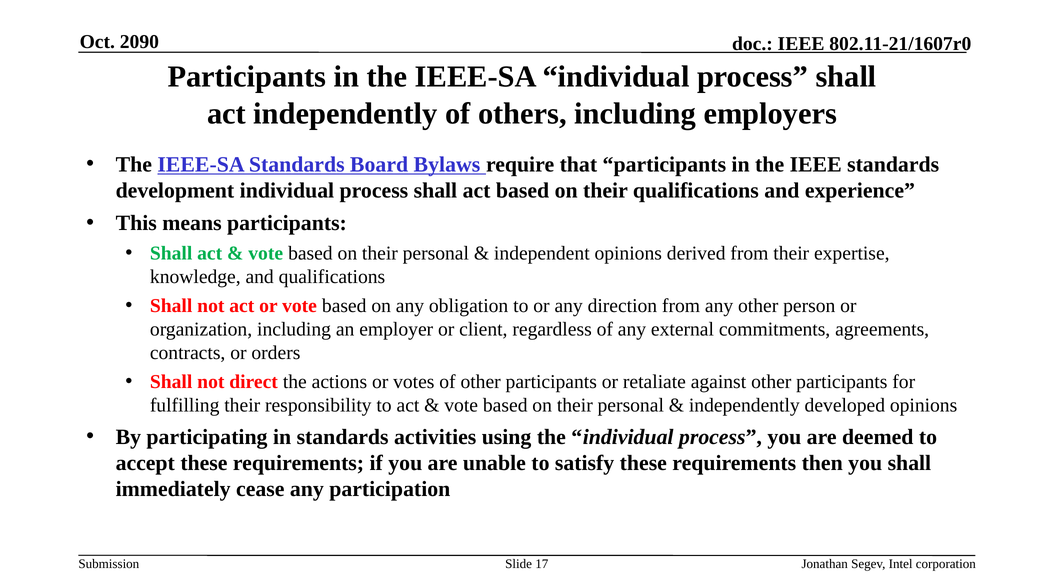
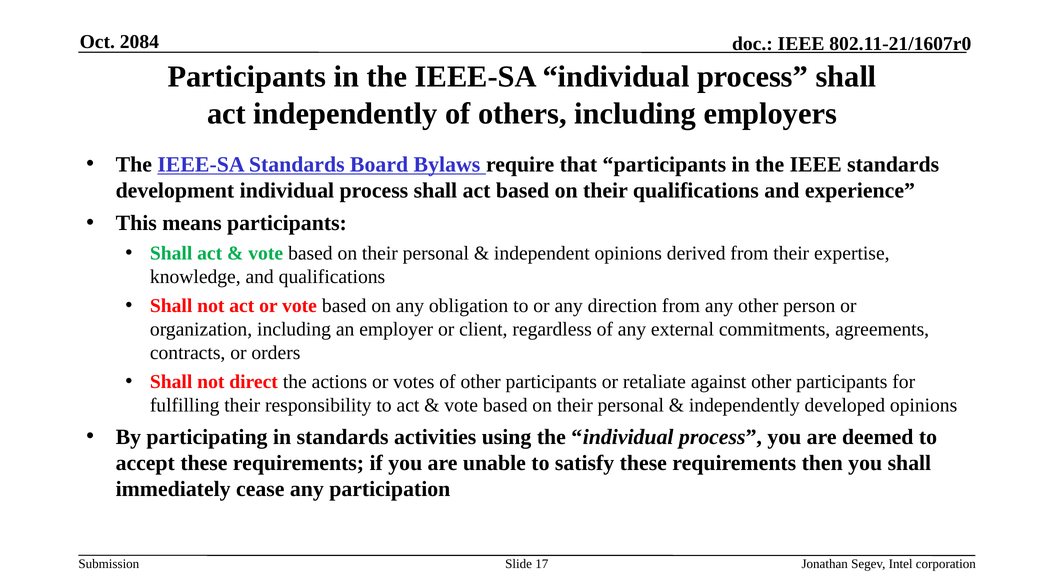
2090: 2090 -> 2084 (139, 42)
